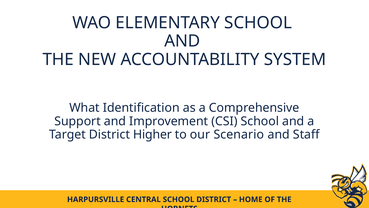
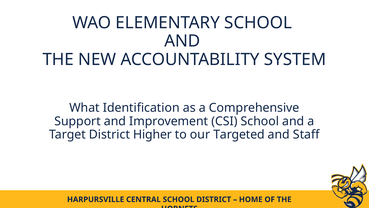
Scenario: Scenario -> Targeted (239, 134)
